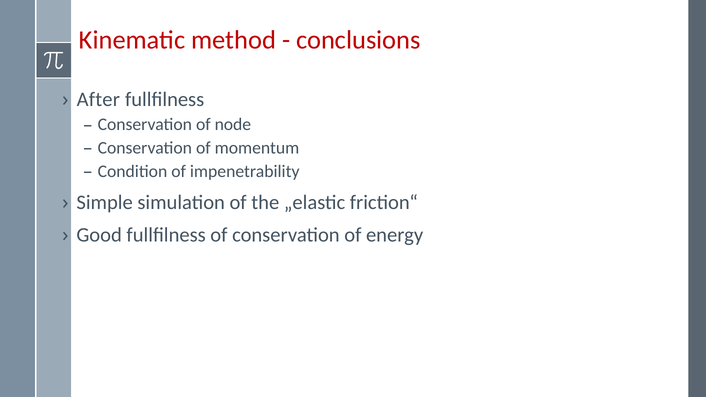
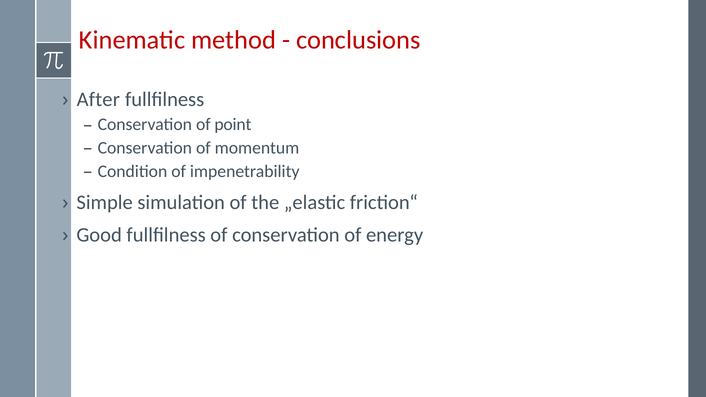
node: node -> point (233, 125)
